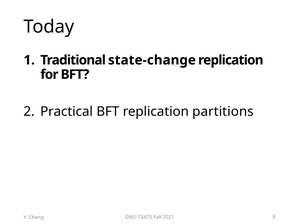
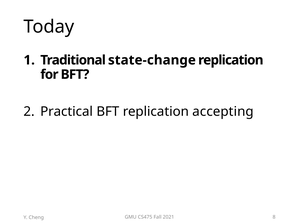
partitions: partitions -> accepting (223, 112)
